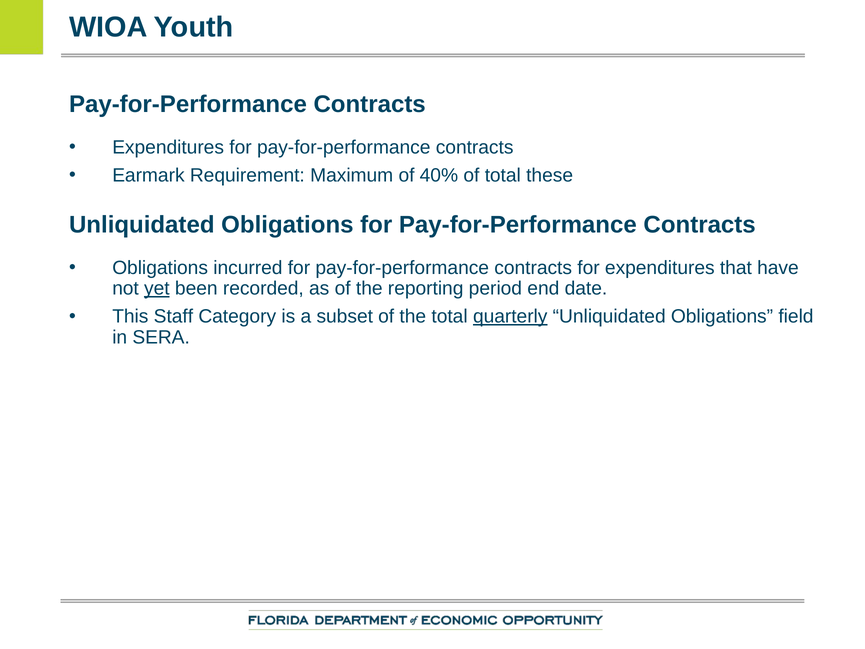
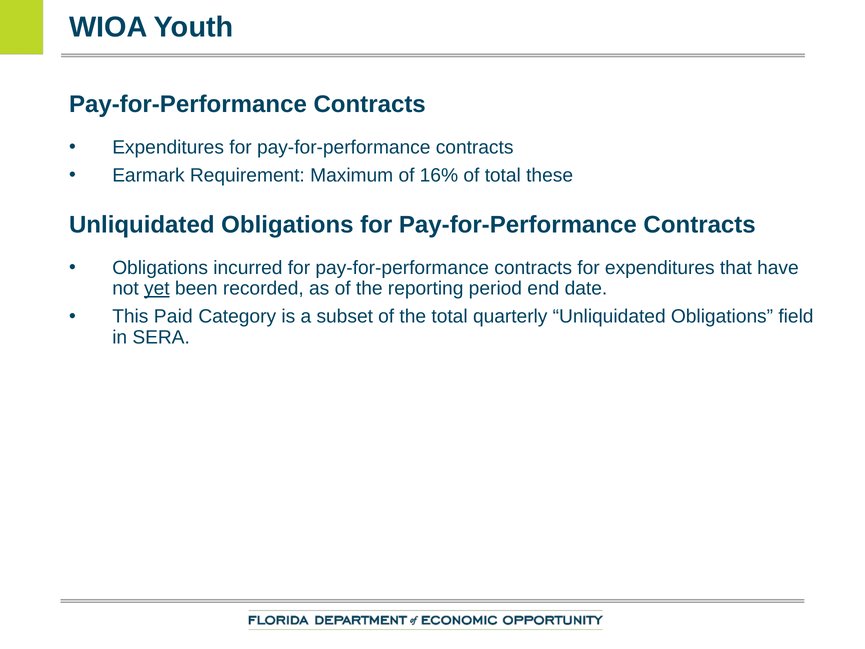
40%: 40% -> 16% (439, 175)
Staff: Staff -> Paid (173, 316)
quarterly underline: present -> none (510, 316)
